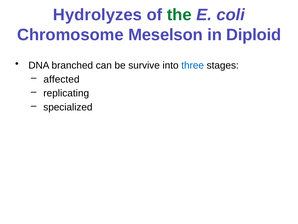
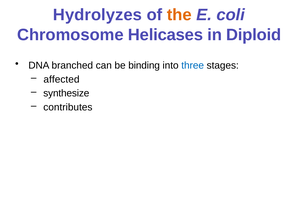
the colour: green -> orange (179, 15)
Meselson: Meselson -> Helicases (165, 35)
survive: survive -> binding (144, 65)
replicating: replicating -> synthesize (66, 93)
specialized: specialized -> contributes (68, 107)
